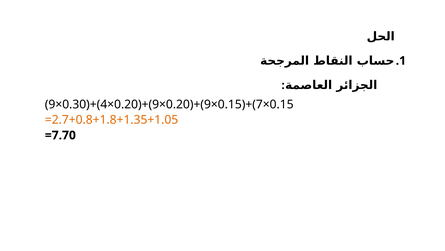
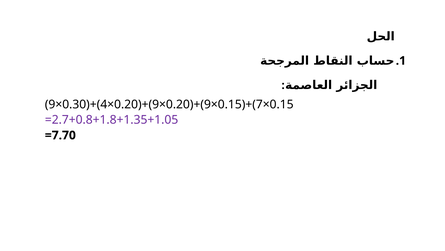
=2.7+0.8+1.8+1.35+1.05 colour: orange -> purple (112, 120)
